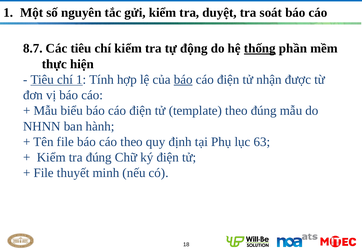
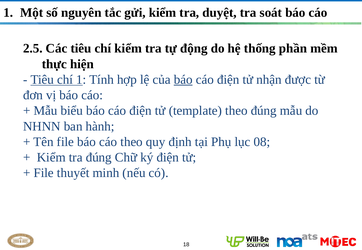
8.7: 8.7 -> 2.5 (33, 49)
thống underline: present -> none (260, 49)
63: 63 -> 08 (262, 142)
